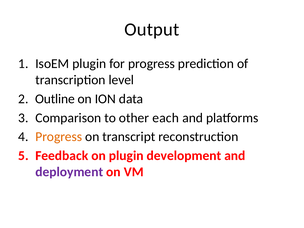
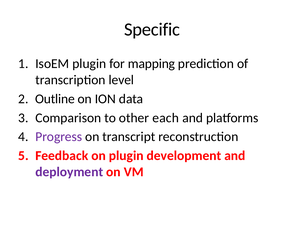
Output: Output -> Specific (152, 29)
for progress: progress -> mapping (152, 64)
Progress colour: orange -> purple (59, 137)
